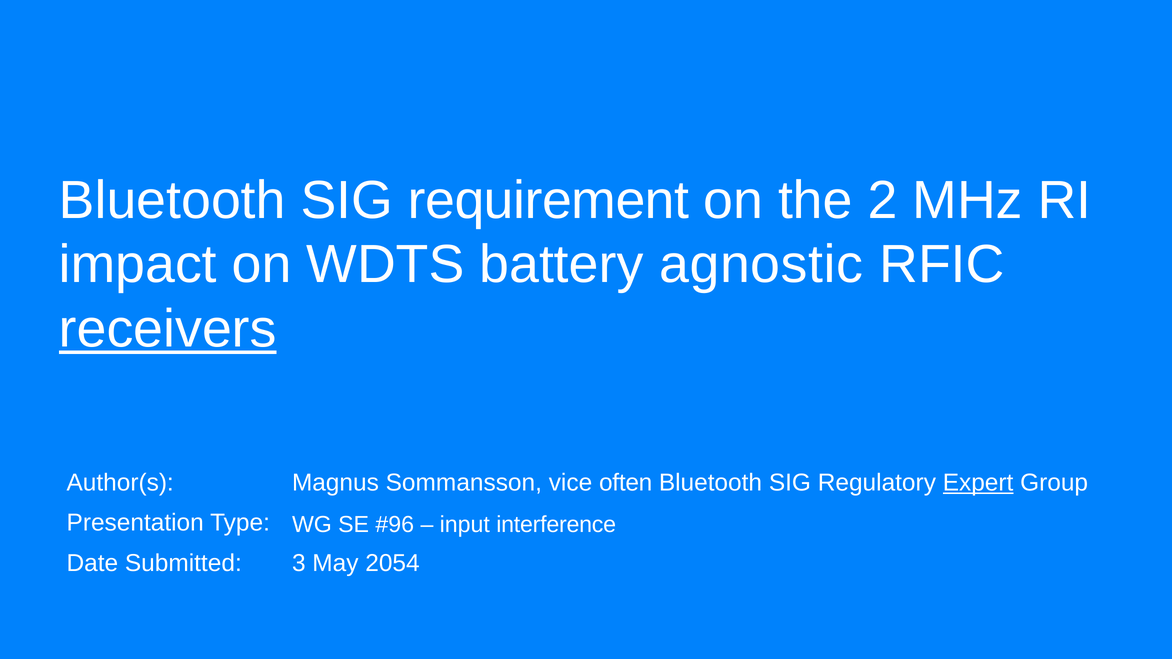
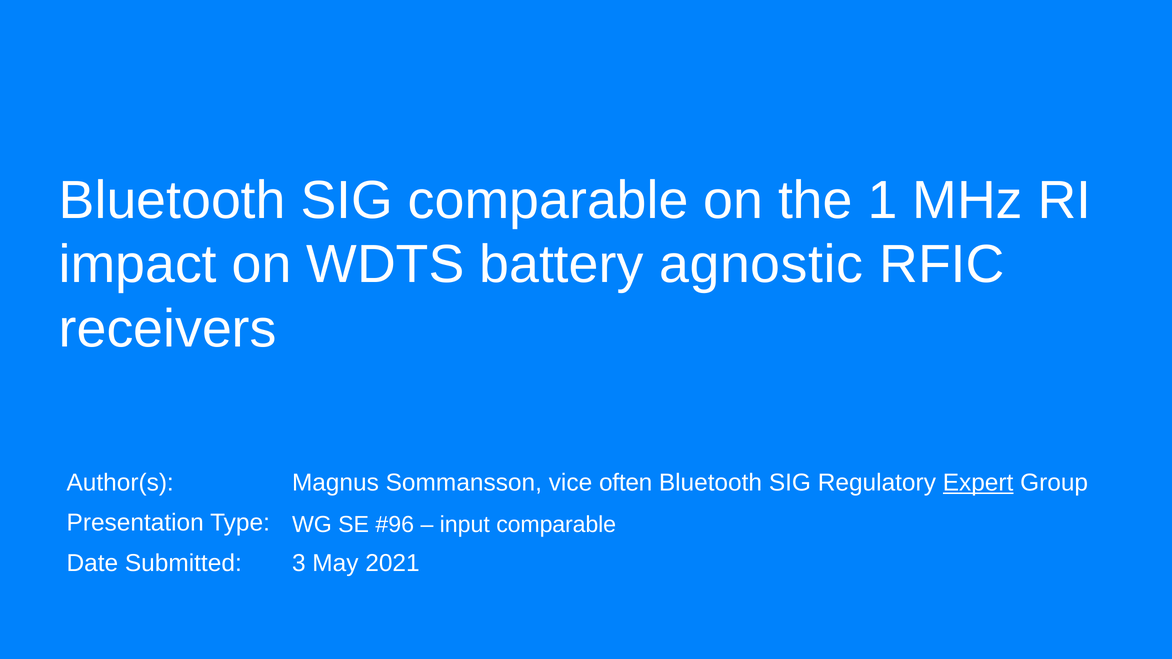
SIG requirement: requirement -> comparable (548, 200)
2: 2 -> 1 (882, 200)
receivers underline: present -> none (168, 329)
input interference: interference -> comparable (556, 525)
2054: 2054 -> 2021 (392, 563)
